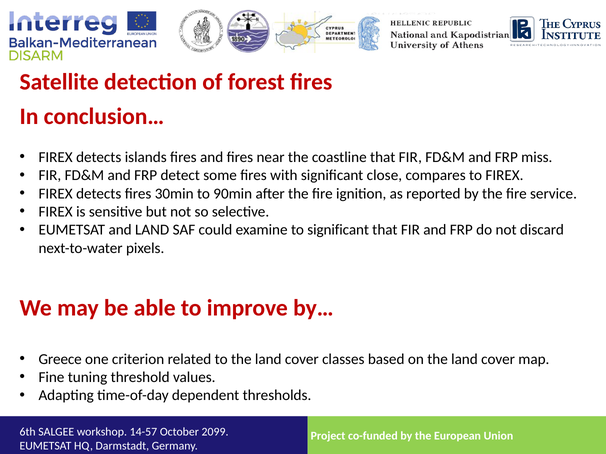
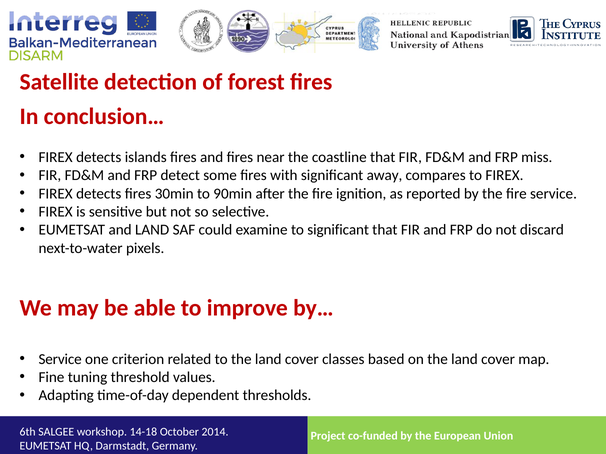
close: close -> away (384, 176)
Greece: Greece -> Service (60, 359)
14-57: 14-57 -> 14-18 (143, 432)
2099: 2099 -> 2014 (215, 432)
